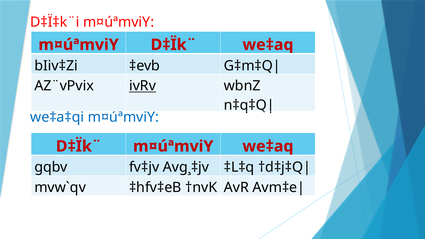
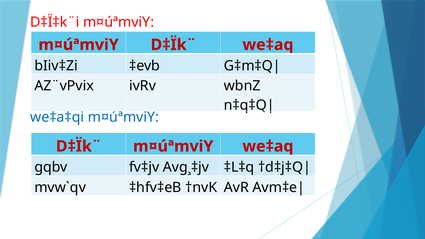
ivRv underline: present -> none (143, 86)
